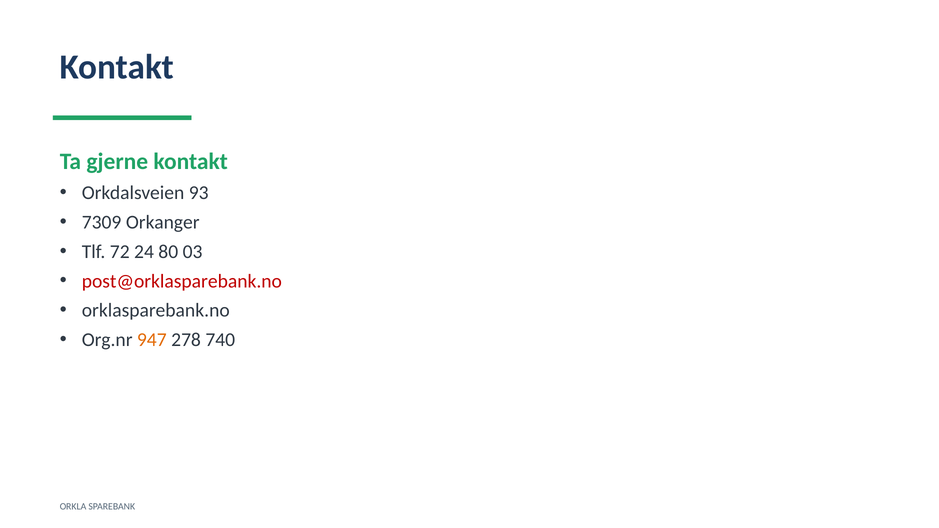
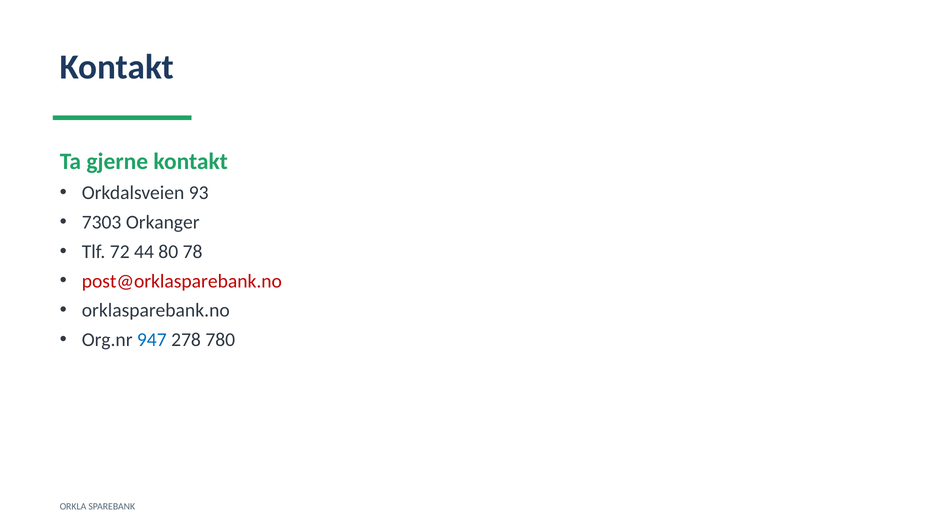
7309: 7309 -> 7303 (102, 222)
24: 24 -> 44 (144, 252)
03: 03 -> 78 (193, 252)
947 colour: orange -> blue (152, 340)
740: 740 -> 780 (220, 340)
